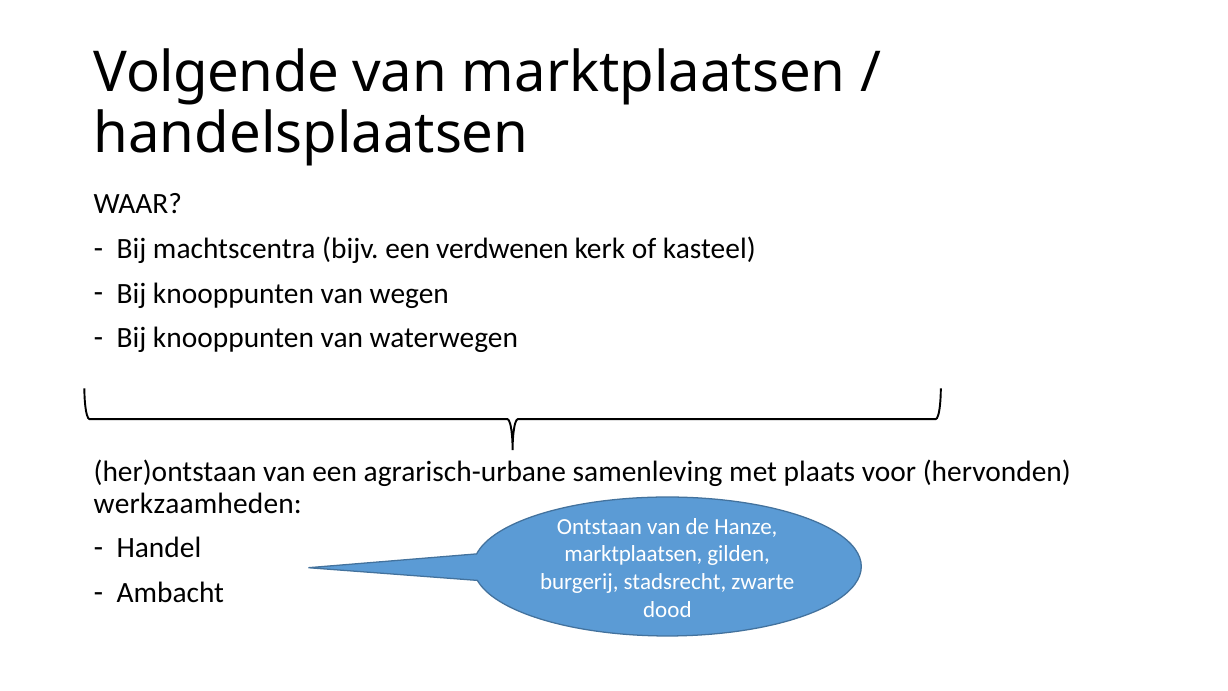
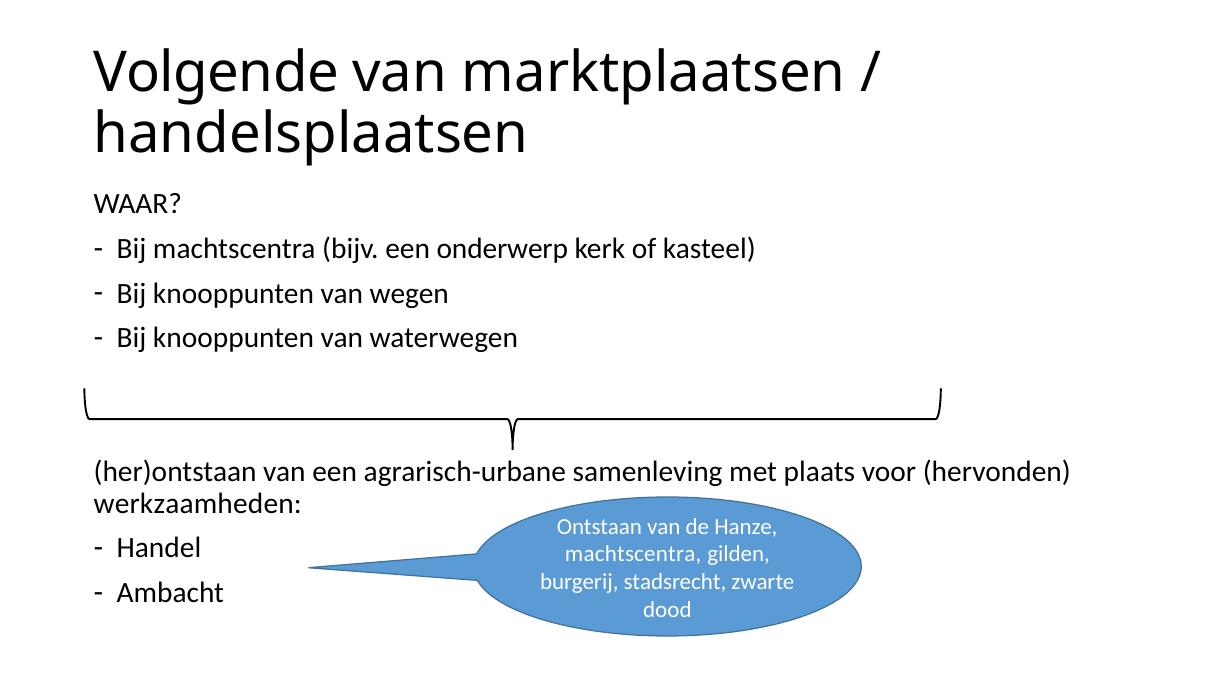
verdwenen: verdwenen -> onderwerp (502, 249)
marktplaatsen: marktplaatsen -> machtscentra (633, 554)
